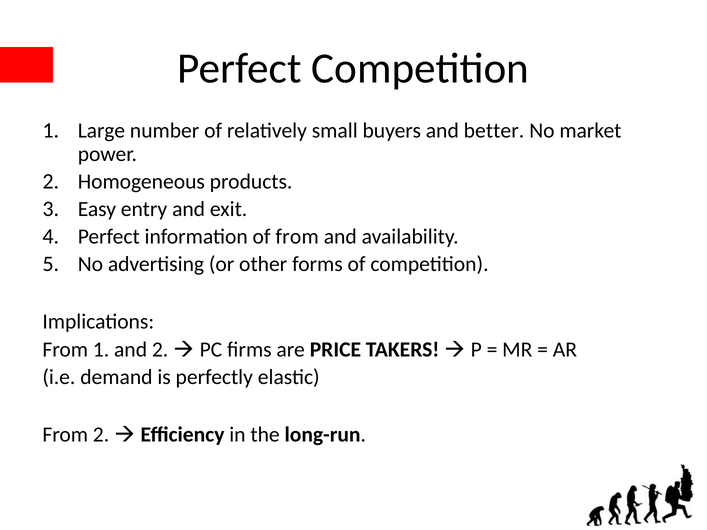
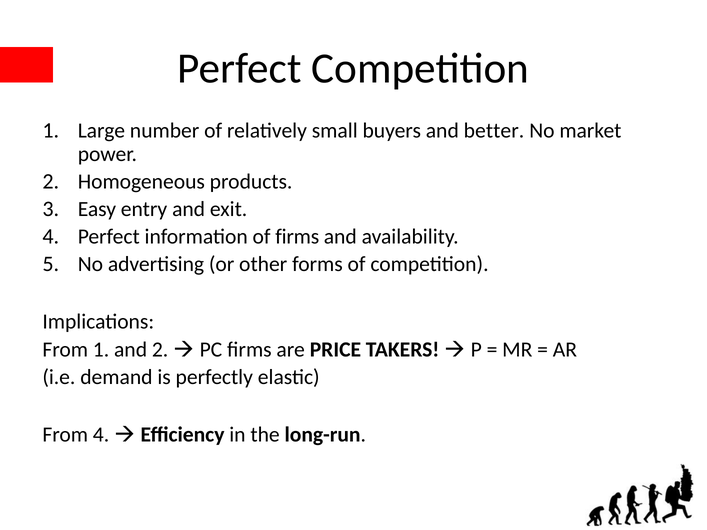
of from: from -> firms (297, 237)
From 2: 2 -> 4 (101, 435)
